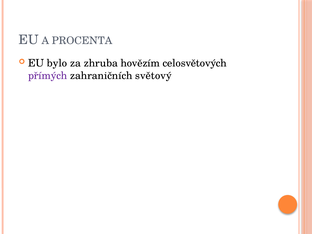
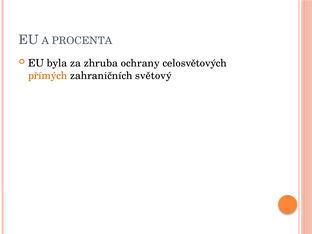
bylo: bylo -> byla (57, 63)
hovězím: hovězím -> ochrany (140, 63)
přímých colour: purple -> orange (48, 76)
